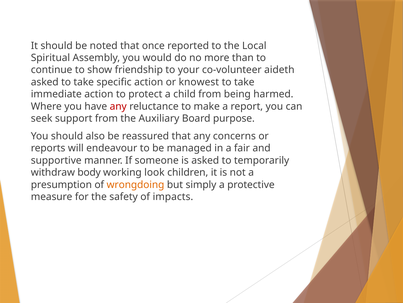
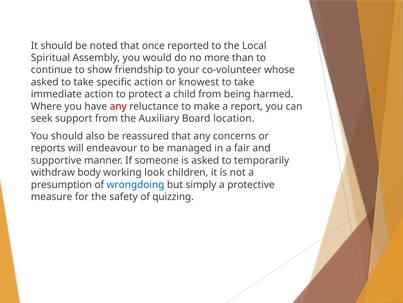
aideth: aideth -> whose (279, 70)
purpose: purpose -> location (234, 118)
wrongdoing colour: orange -> blue (136, 184)
impacts: impacts -> quizzing (173, 196)
